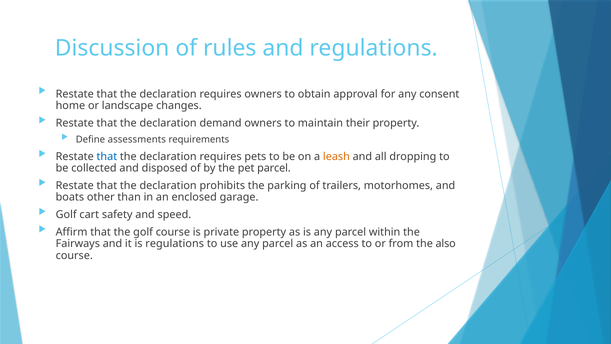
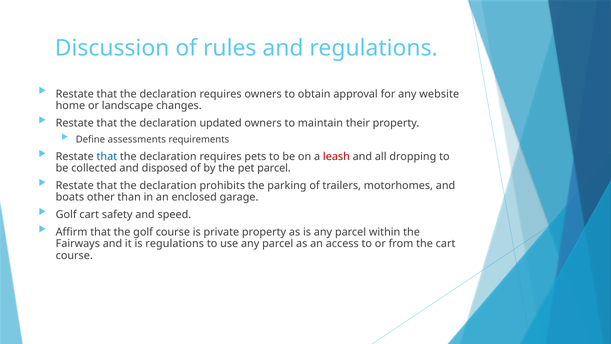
consent: consent -> website (439, 94)
demand: demand -> updated (221, 123)
leash colour: orange -> red (336, 156)
the also: also -> cart (446, 244)
